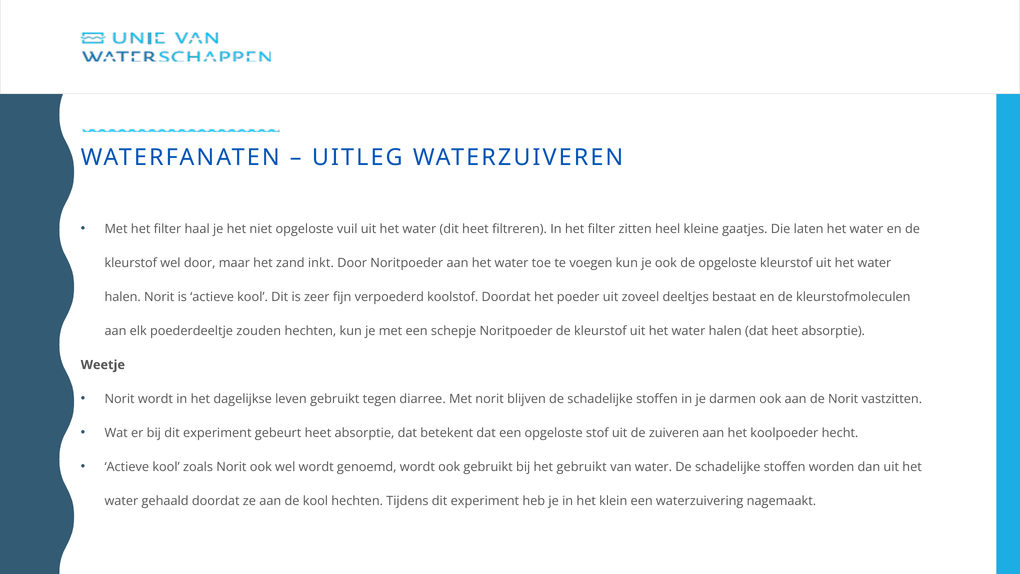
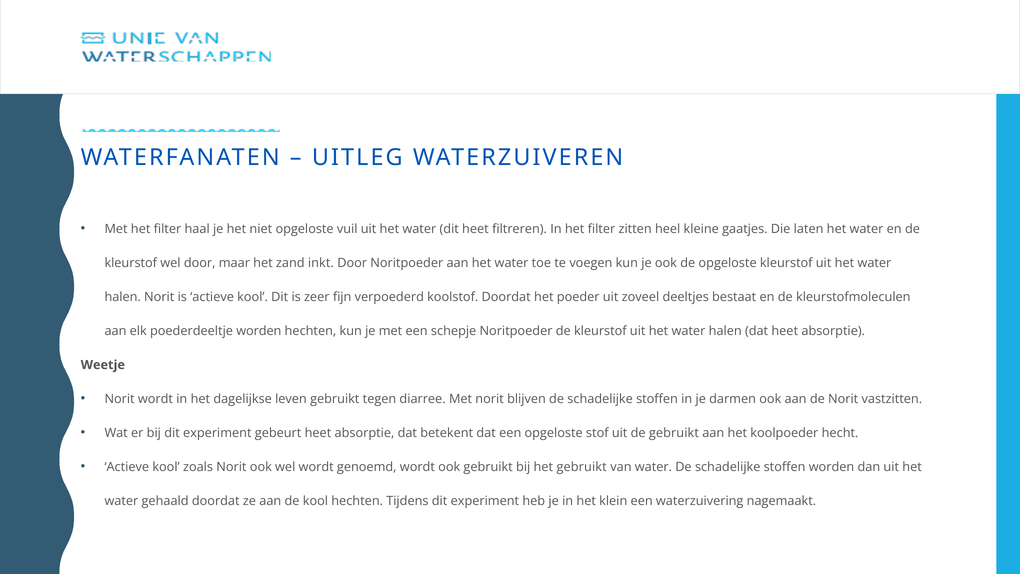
poederdeeltje zouden: zouden -> worden (259, 331)
de zuiveren: zuiveren -> gebruikt (674, 433)
